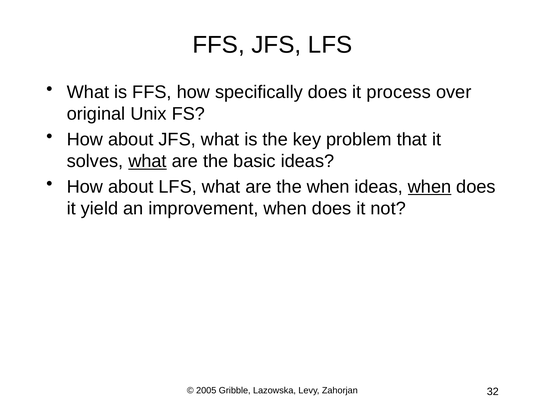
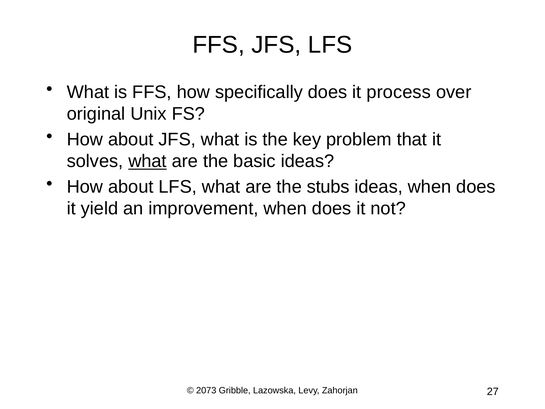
the when: when -> stubs (328, 187)
when underline: present -> none (430, 187)
2005: 2005 -> 2073 (206, 390)
32: 32 -> 27 (493, 391)
